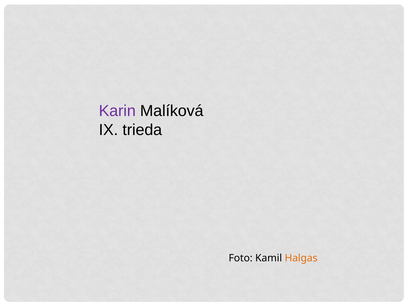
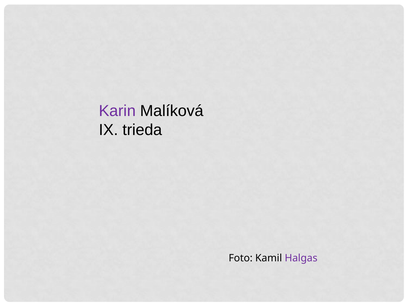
Halgas colour: orange -> purple (301, 258)
